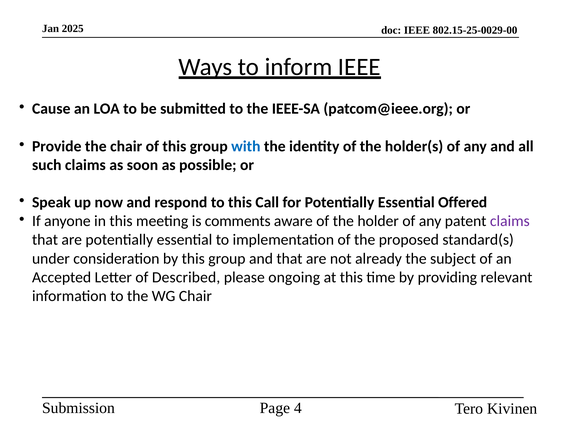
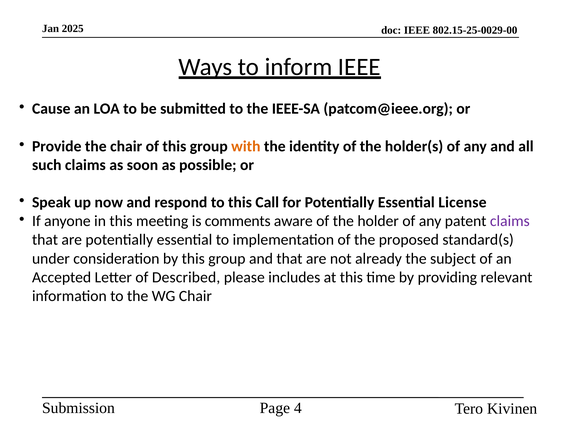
with colour: blue -> orange (246, 146)
Offered: Offered -> License (462, 202)
ongoing: ongoing -> includes (294, 277)
